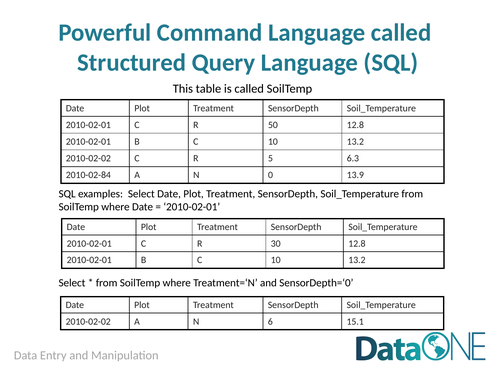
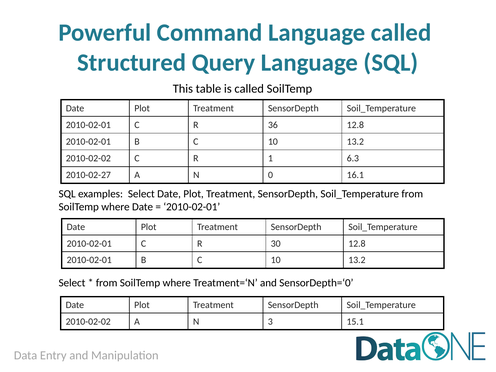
50: 50 -> 36 (273, 125)
5: 5 -> 1 (270, 158)
2010-02-84: 2010-02-84 -> 2010-02-27 (88, 175)
13.9: 13.9 -> 16.1 (355, 175)
6: 6 -> 3 (270, 322)
